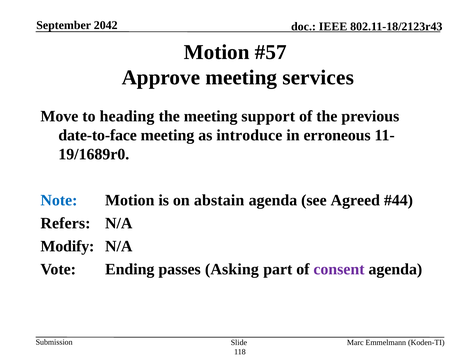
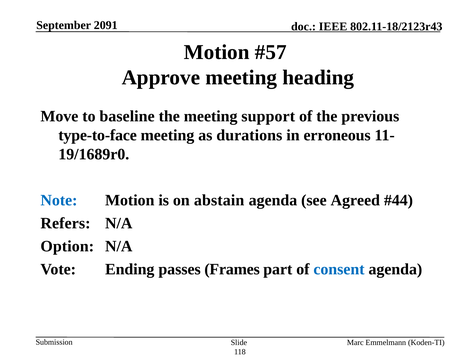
2042: 2042 -> 2091 (106, 25)
services: services -> heading (318, 78)
heading: heading -> baseline (127, 116)
date-to-face: date-to-face -> type-to-face (98, 135)
introduce: introduce -> durations (249, 135)
Modify: Modify -> Option (67, 246)
Asking: Asking -> Frames (232, 269)
consent colour: purple -> blue (339, 269)
